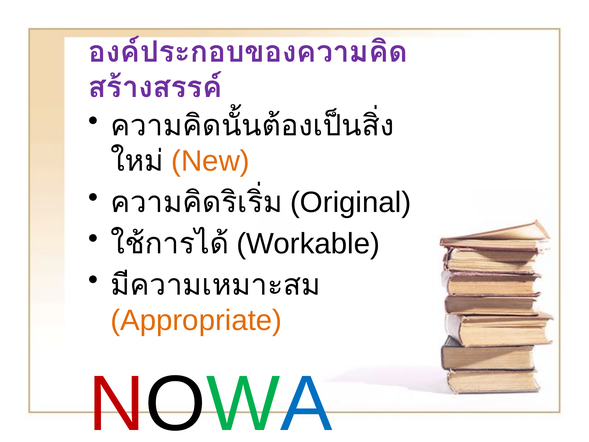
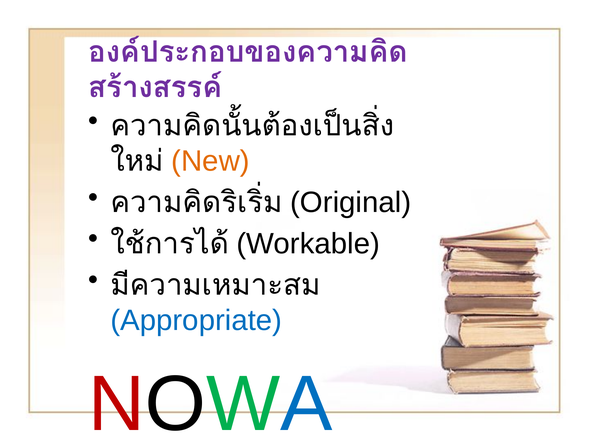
Appropriate colour: orange -> blue (196, 320)
